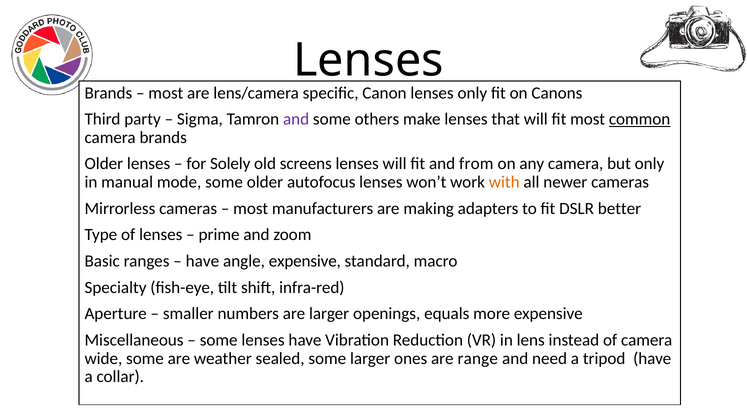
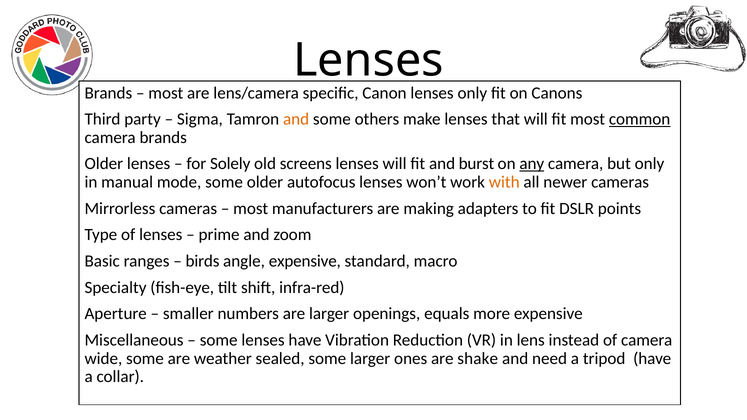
and colour: purple -> orange (296, 119)
from: from -> burst (476, 164)
any underline: none -> present (532, 164)
better: better -> points (619, 209)
have: have -> birds (203, 261)
range: range -> shake (478, 359)
